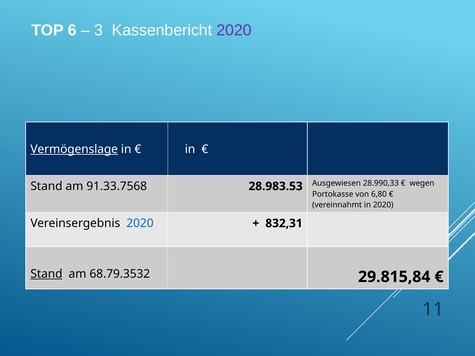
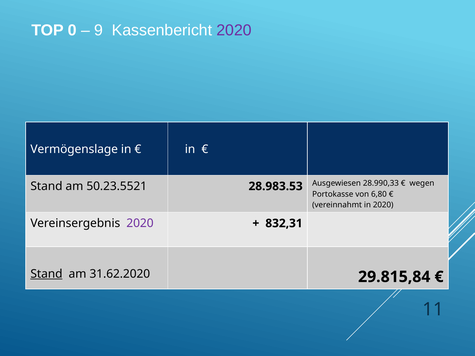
6: 6 -> 0 (72, 30)
3: 3 -> 9 (99, 30)
Vermögenslage underline: present -> none (74, 149)
91.33.7568: 91.33.7568 -> 50.23.5521 (117, 186)
2020 colour: blue -> purple (140, 223)
68.79.3532: 68.79.3532 -> 31.62.2020 (120, 274)
